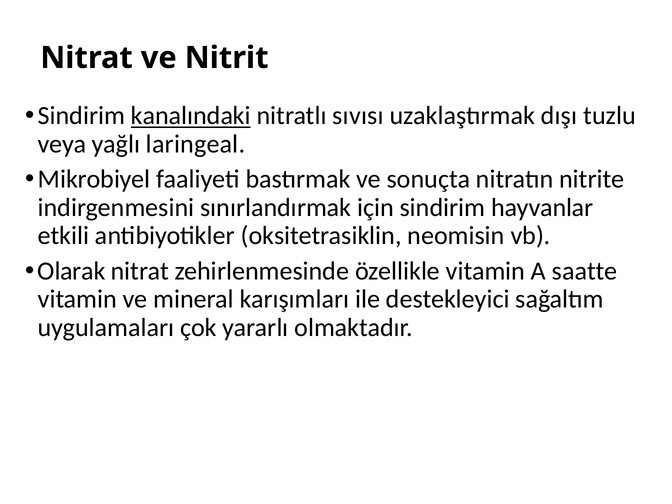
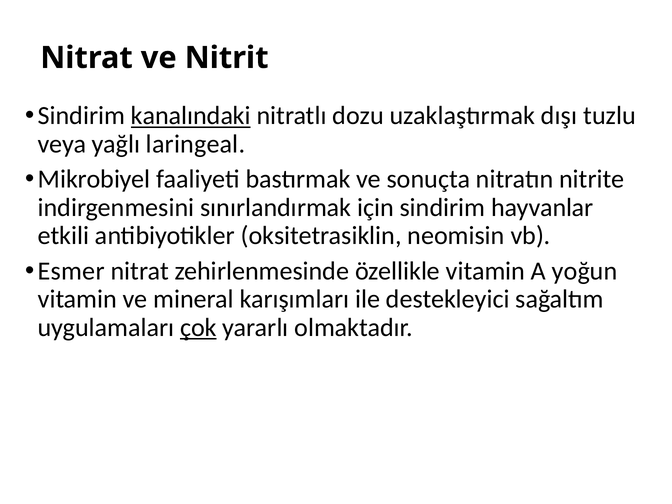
sıvısı: sıvısı -> dozu (358, 116)
Olarak: Olarak -> Esmer (71, 271)
saatte: saatte -> yoğun (585, 271)
çok underline: none -> present (198, 327)
